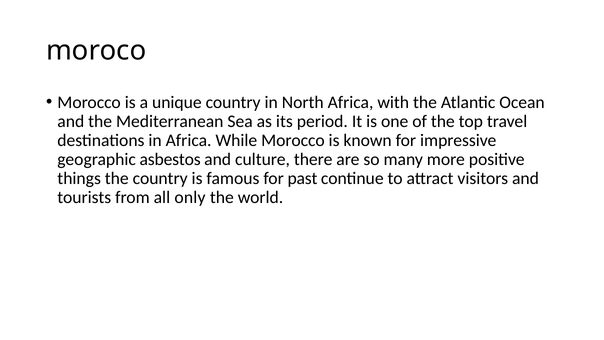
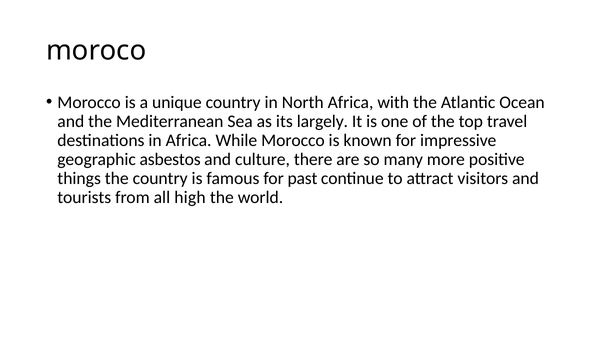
period: period -> largely (322, 121)
only: only -> high (190, 197)
